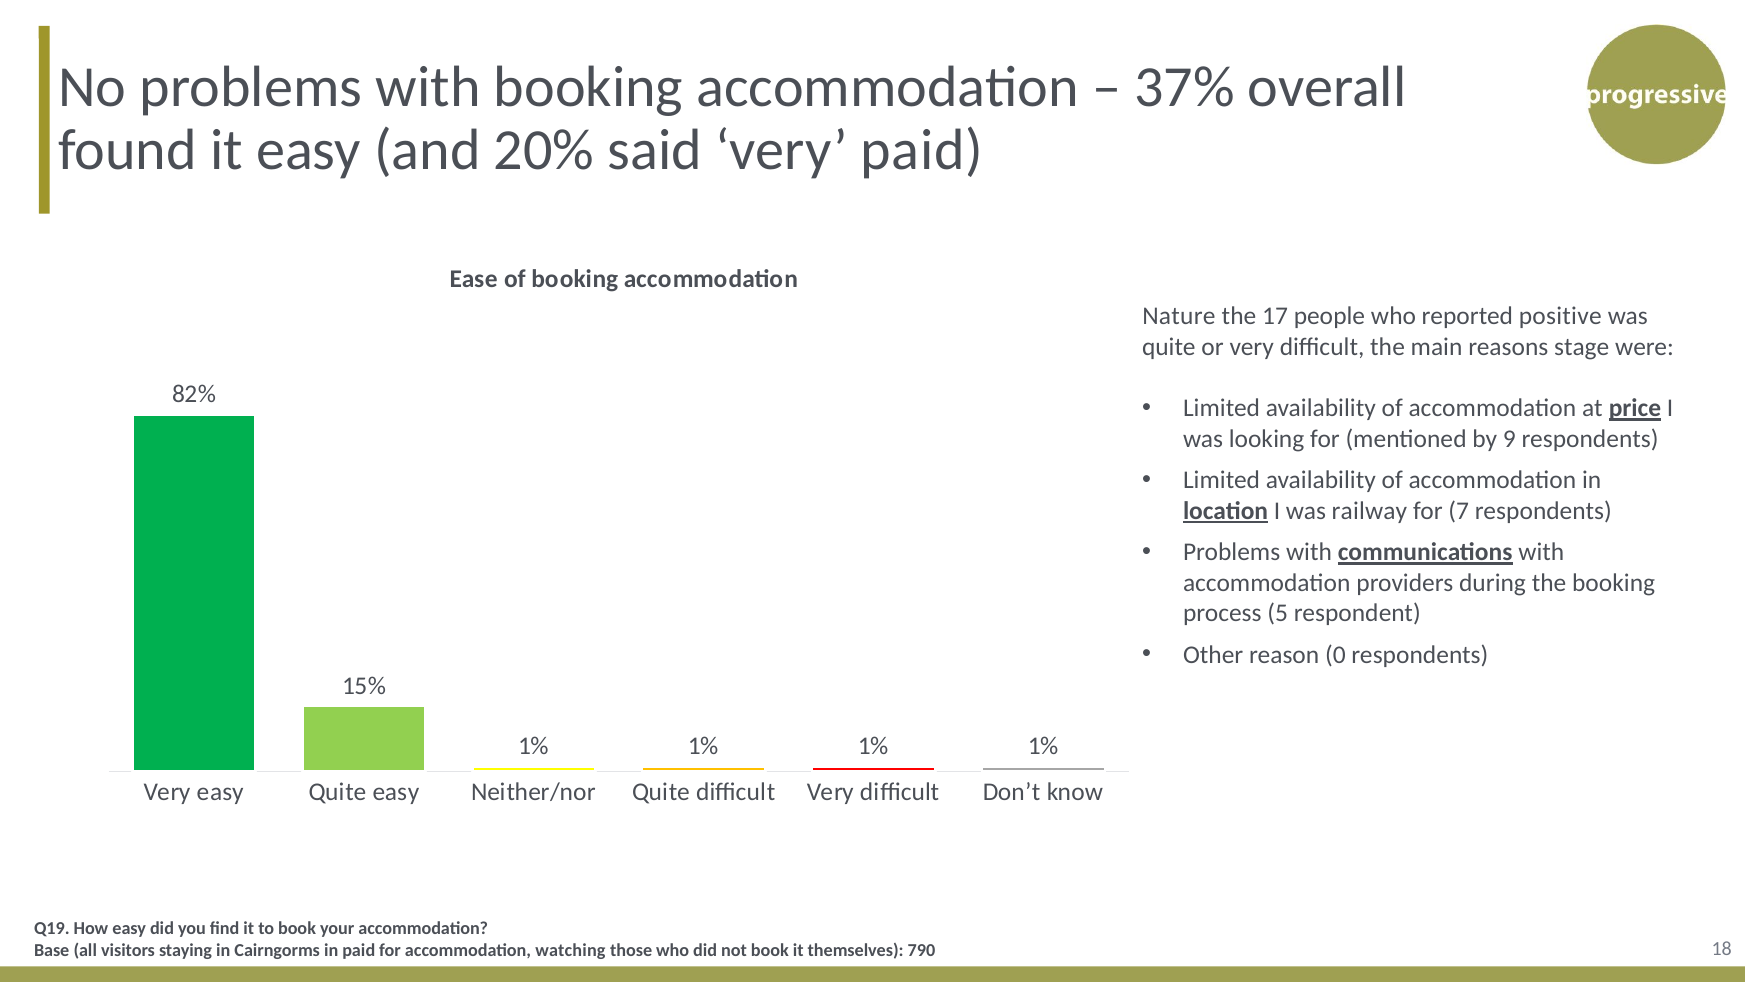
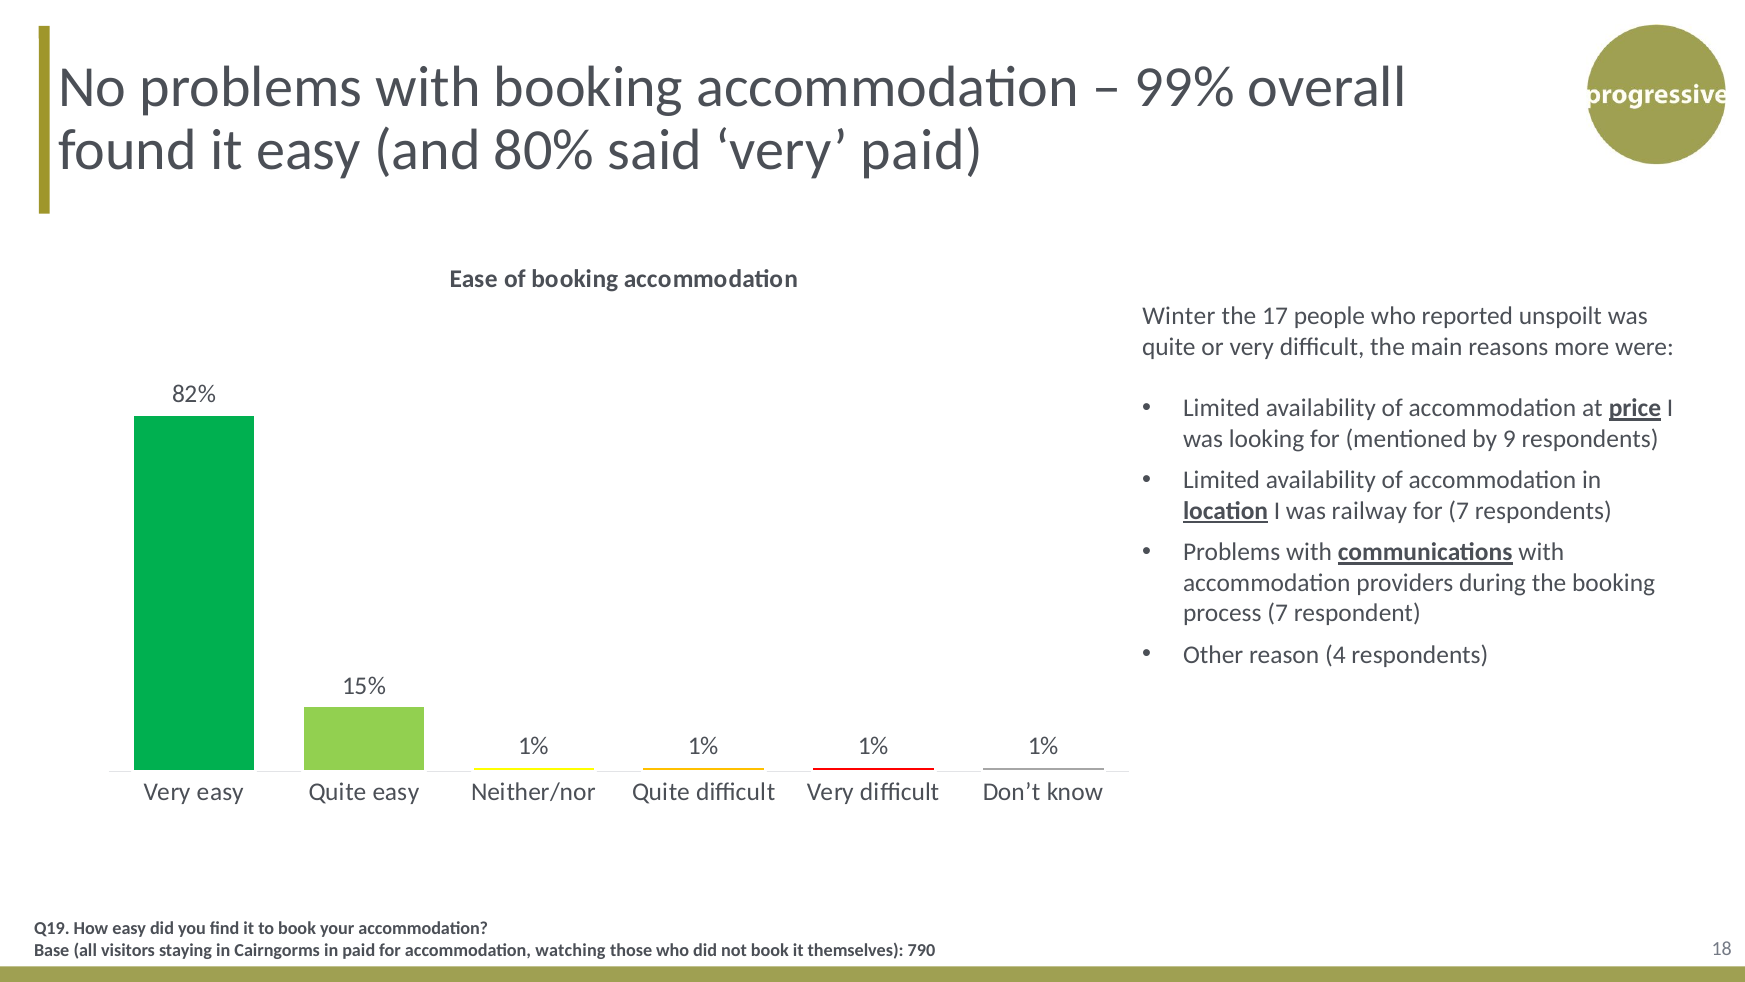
37%: 37% -> 99% (1184, 87)
20%: 20% -> 80% (544, 150)
Nature: Nature -> Winter (1179, 316)
positive: positive -> unspoilt (1560, 316)
stage: stage -> more (1582, 347)
process 5: 5 -> 7 (1278, 613)
0: 0 -> 4 (1335, 655)
